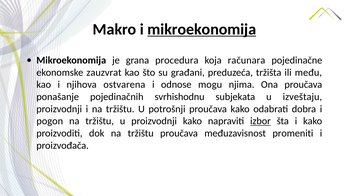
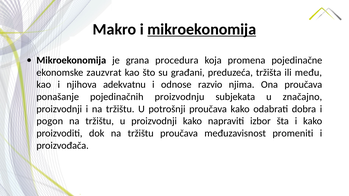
računara: računara -> promena (247, 60)
ostvarena: ostvarena -> adekvatnu (124, 85)
mogu: mogu -> razvio (210, 85)
svrhishodnu: svrhishodnu -> proizvodnju (179, 97)
izveštaju: izveštaju -> značajno (302, 97)
izbor underline: present -> none (260, 121)
